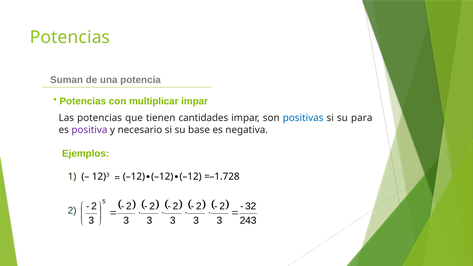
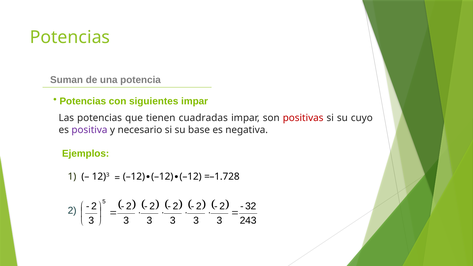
multiplicar: multiplicar -> siguientes (154, 101)
cantidades: cantidades -> cuadradas (203, 118)
positivas colour: blue -> red (303, 118)
para: para -> cuyo (362, 118)
